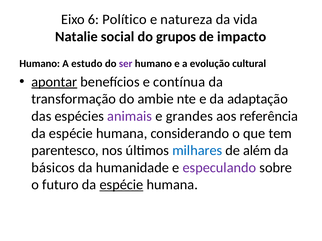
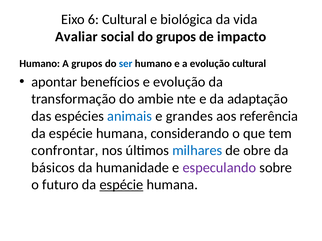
6 Político: Político -> Cultural (125, 19)
natureza: natureza -> biológica (187, 19)
Natalie: Natalie -> Avaliar (76, 37)
A estudo: estudo -> grupos (87, 64)
ser colour: purple -> blue (126, 64)
apontar underline: present -> none (54, 82)
e contínua: contínua -> evolução (179, 82)
animais colour: purple -> blue (130, 116)
parentesco: parentesco -> confrontar (65, 151)
além: além -> obre (257, 151)
